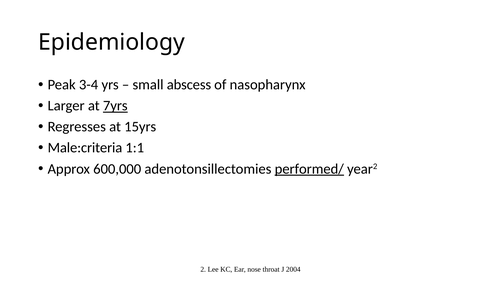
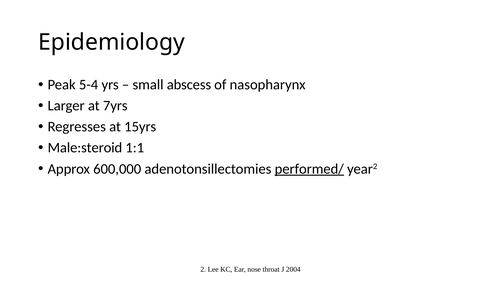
3-4: 3-4 -> 5-4 (89, 85)
7yrs underline: present -> none (115, 106)
Male:criteria: Male:criteria -> Male:steroid (85, 148)
